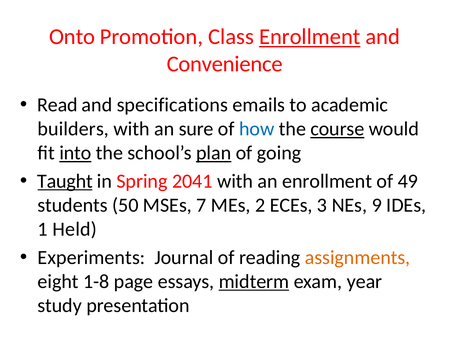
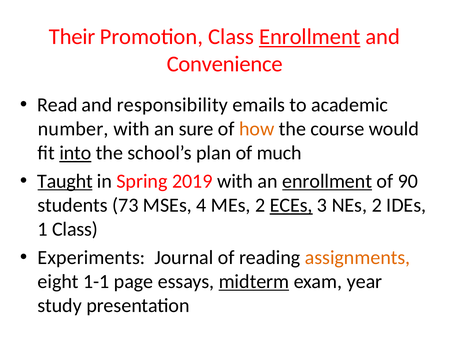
Onto: Onto -> Their (72, 37)
specifications: specifications -> responsibility (172, 105)
builders: builders -> number (73, 129)
how colour: blue -> orange (257, 129)
course underline: present -> none (337, 129)
plan underline: present -> none (214, 153)
going: going -> much (279, 153)
2041: 2041 -> 2019 (192, 181)
enrollment underline: none -> present (327, 181)
49: 49 -> 90 (408, 181)
50: 50 -> 73 (125, 205)
7: 7 -> 4 (201, 205)
ECEs underline: none -> present (291, 205)
NEs 9: 9 -> 2 (377, 205)
1 Held: Held -> Class (75, 229)
1-8: 1-8 -> 1-1 (96, 281)
